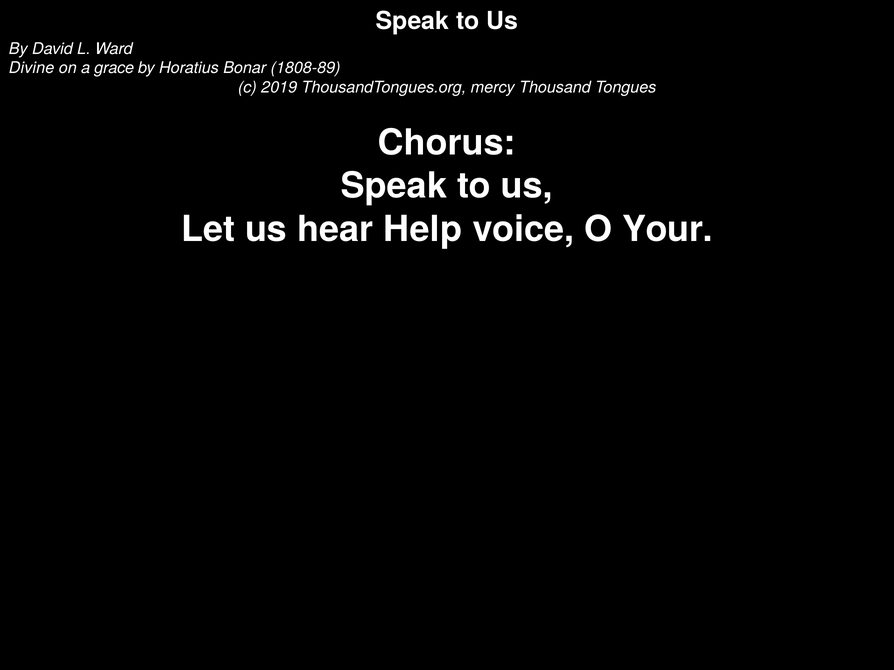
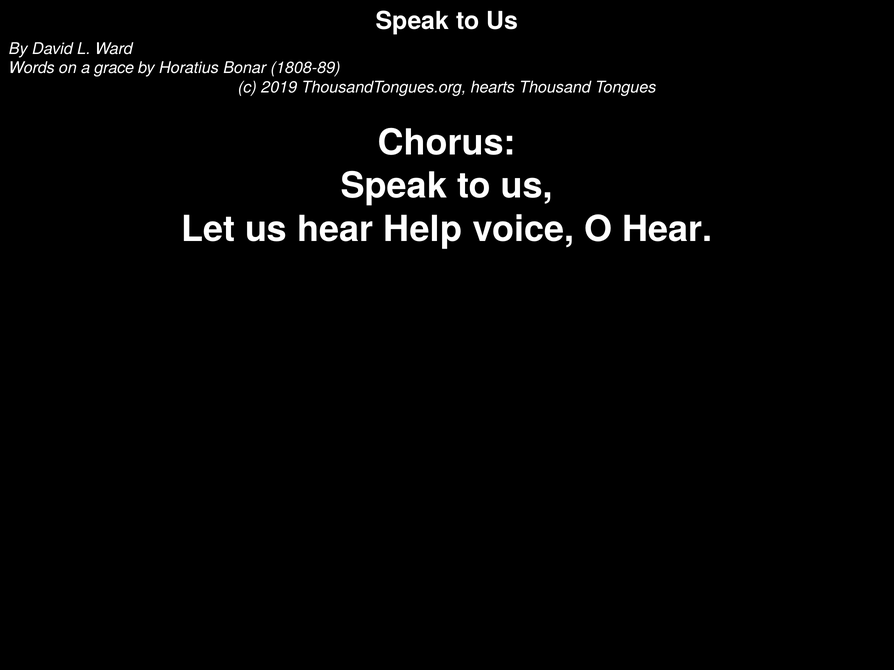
Divine: Divine -> Words (32, 68)
mercy: mercy -> hearts (493, 88)
O Your: Your -> Hear (667, 229)
